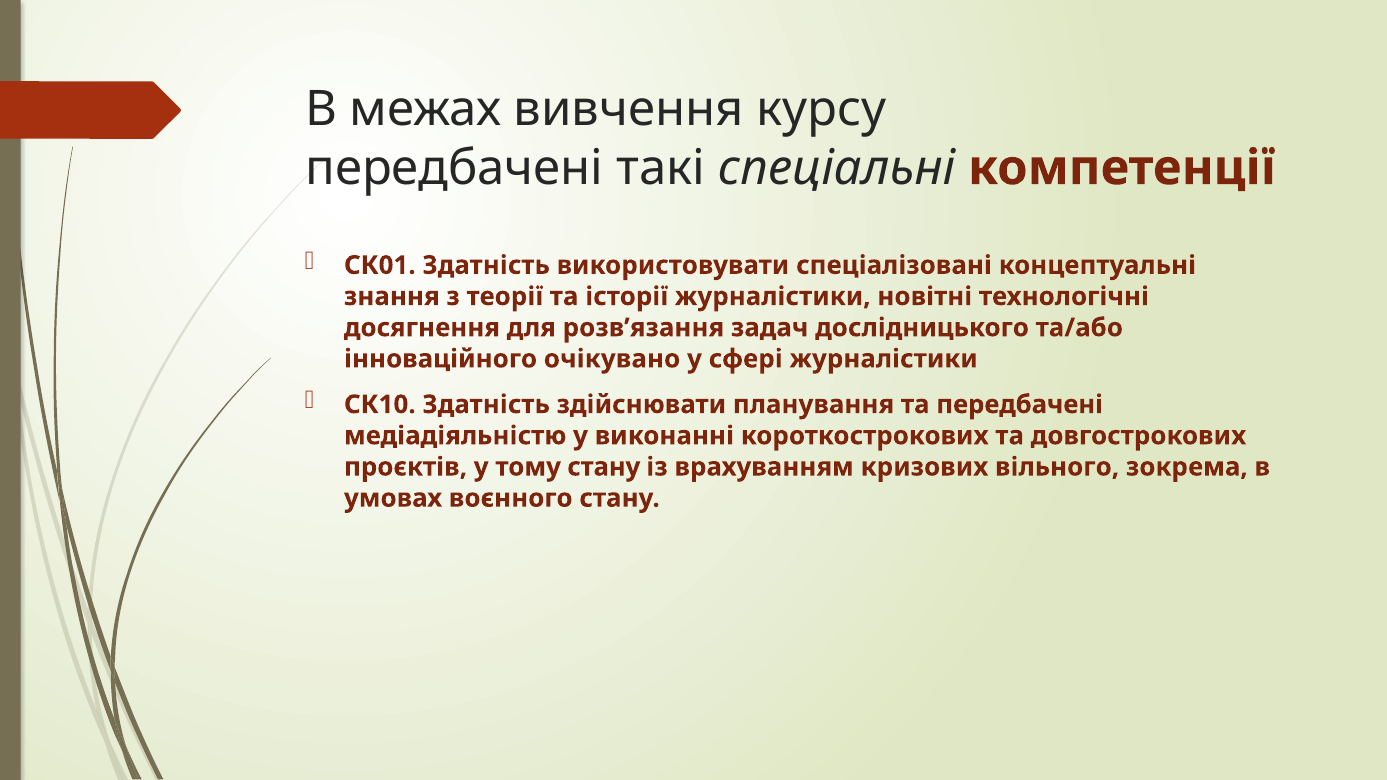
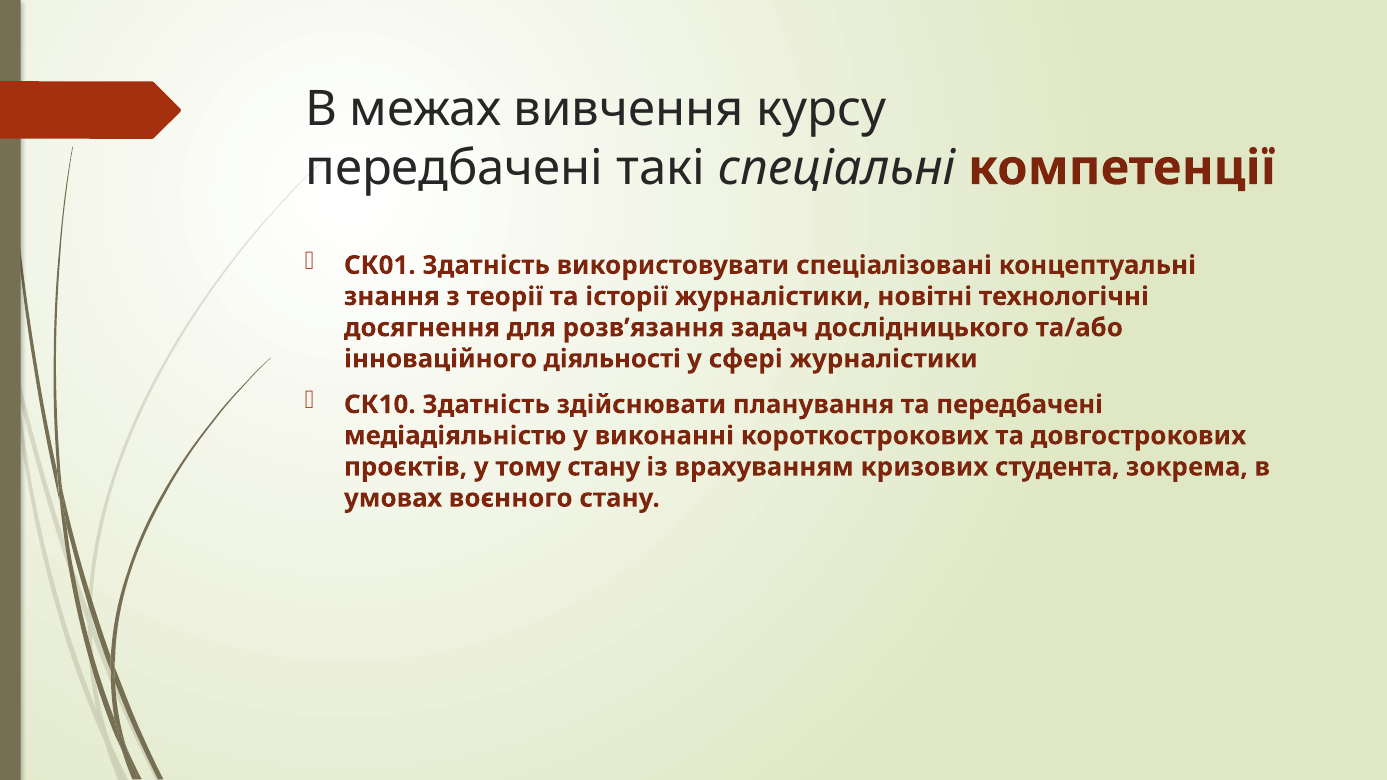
очікувано: очікувано -> діяльності (612, 359)
вільного: вільного -> студента (1057, 467)
